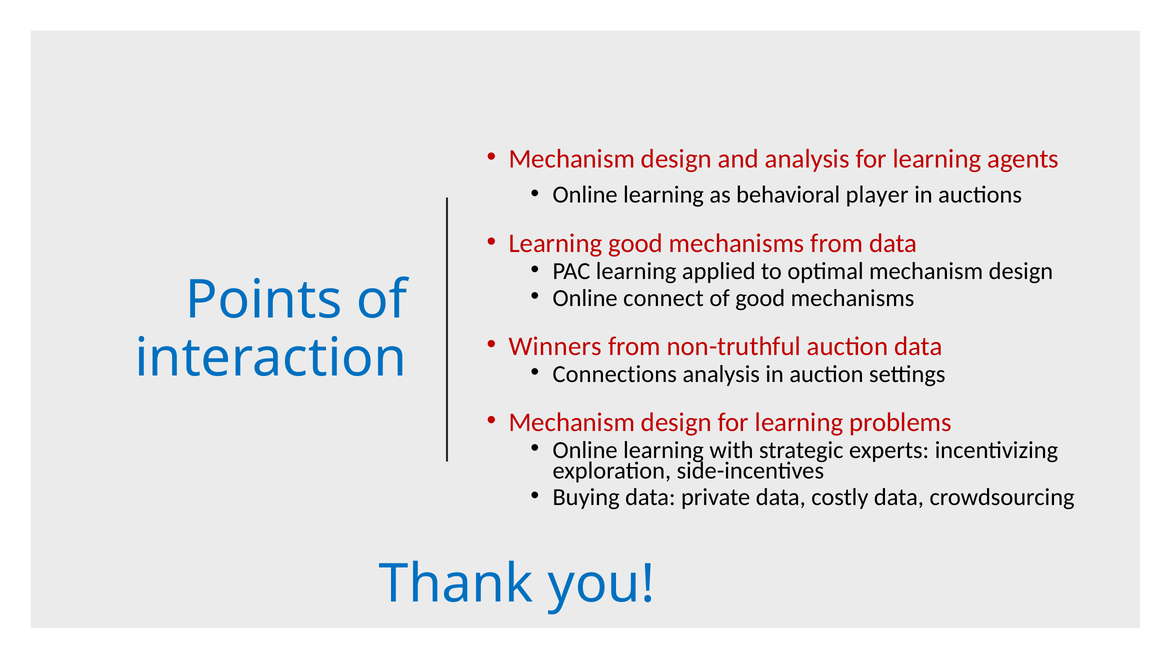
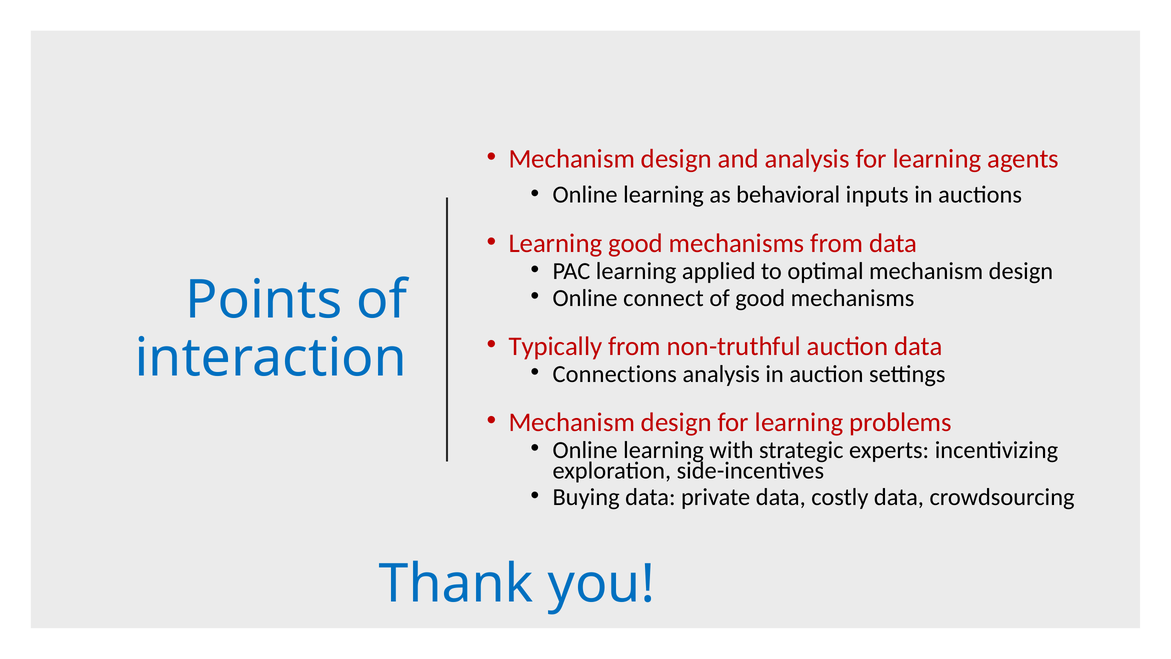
player: player -> inputs (877, 194)
Winners: Winners -> Typically (555, 346)
